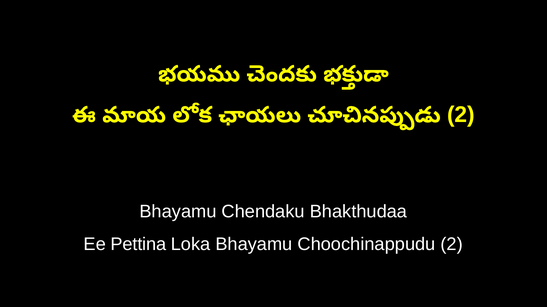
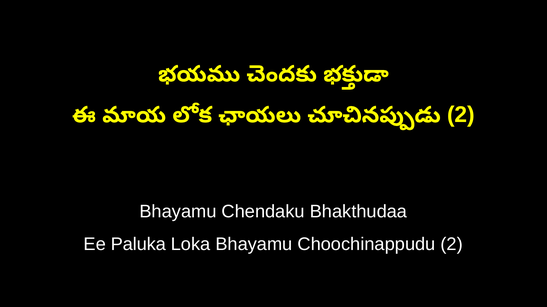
Pettina: Pettina -> Paluka (138, 245)
